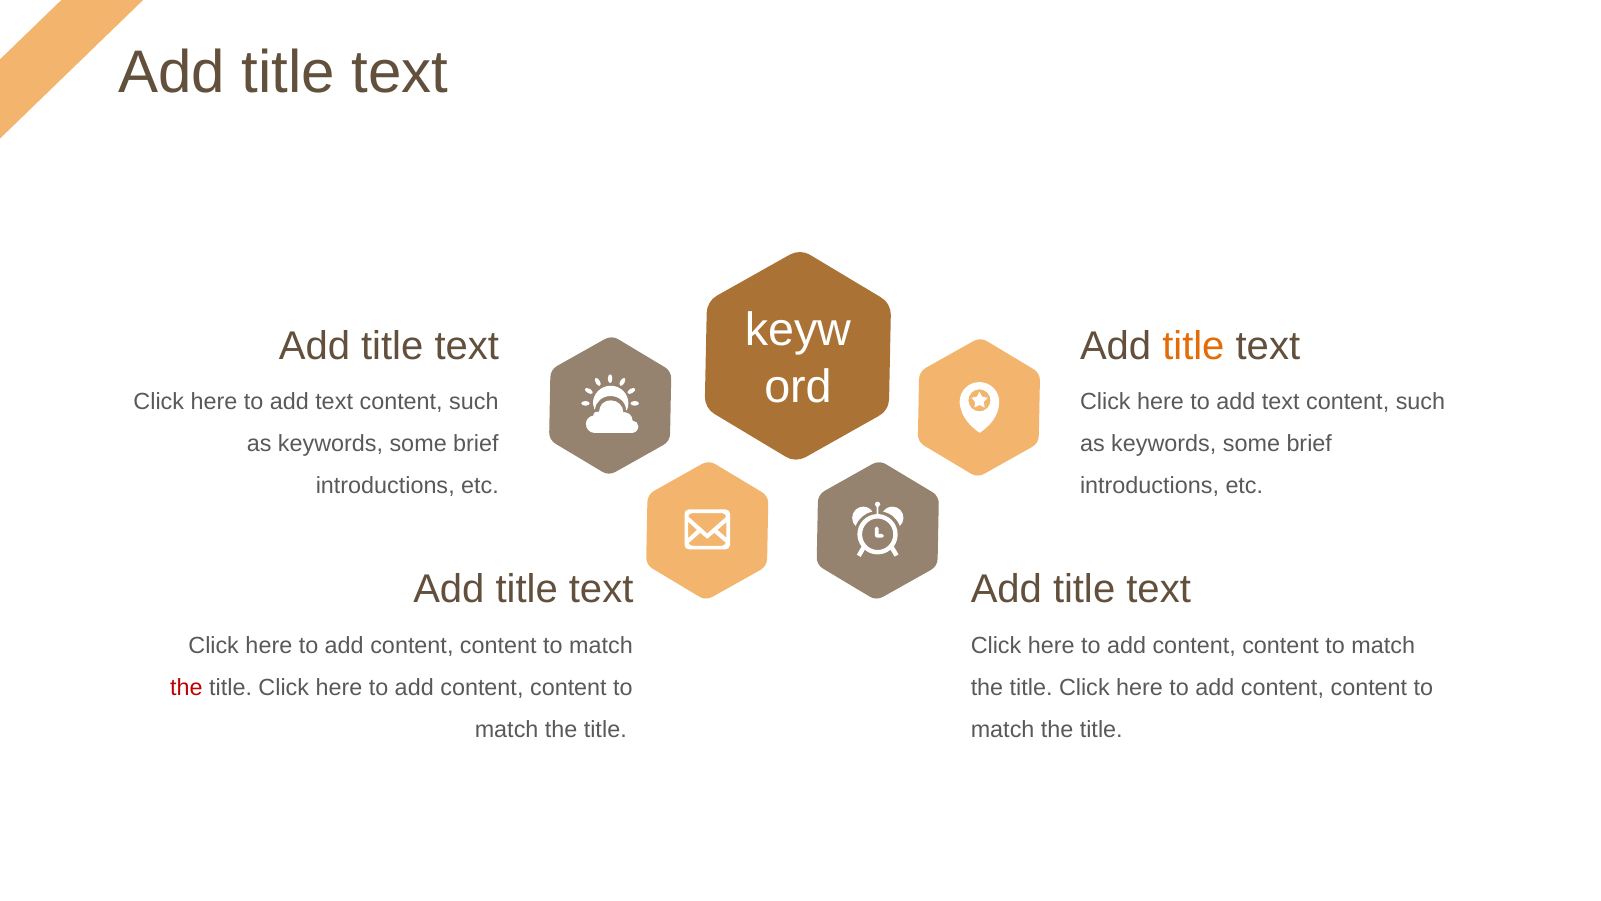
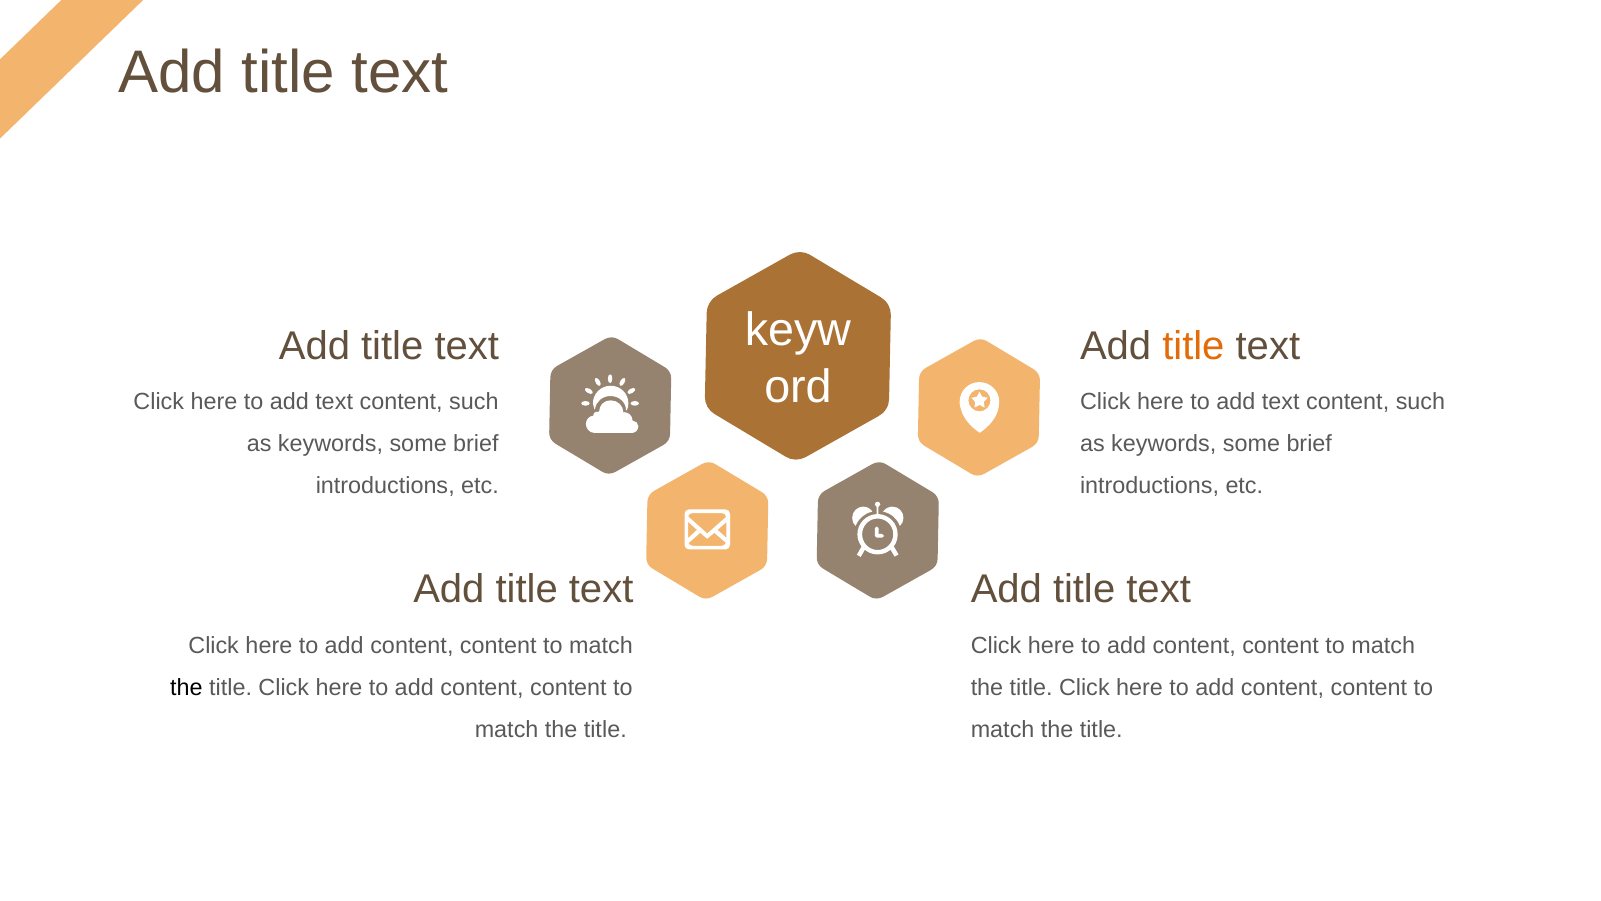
the colour: red -> black (186, 687)
